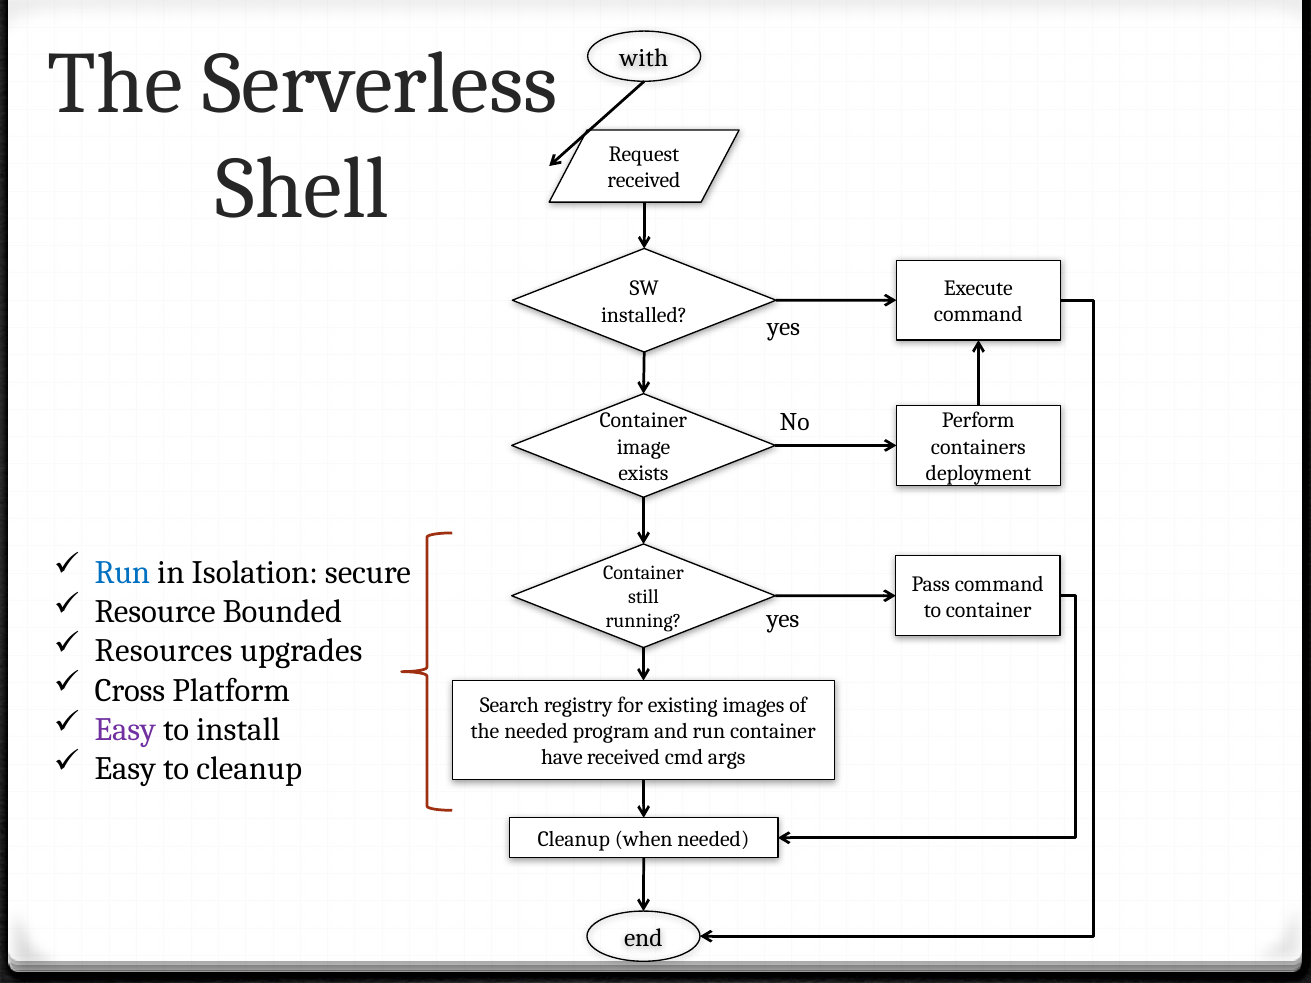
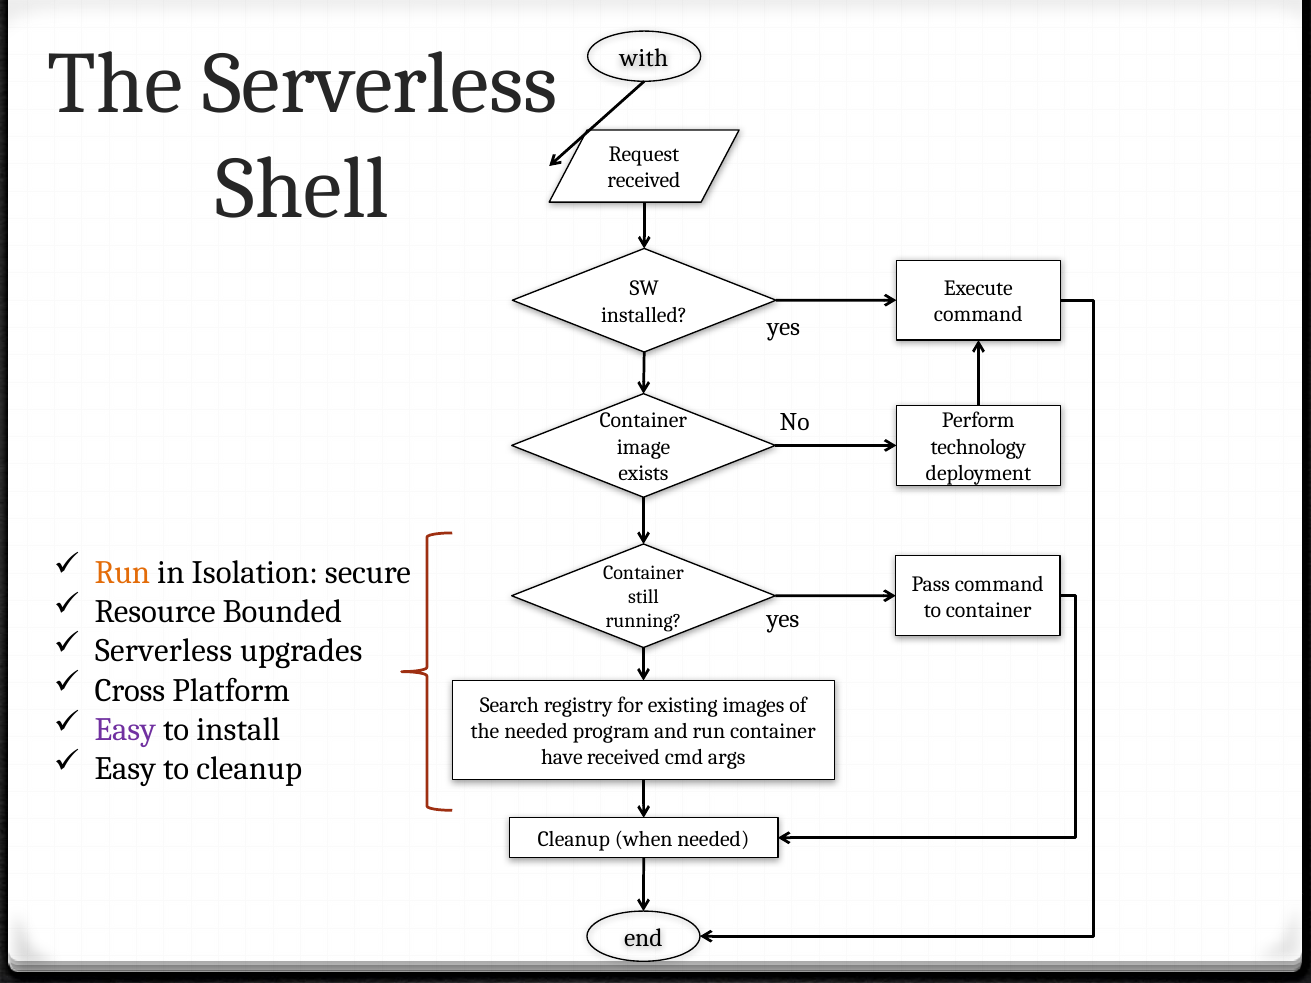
containers: containers -> technology (978, 447)
Run colour: blue -> orange (122, 572)
Resources: Resources -> Serverless (164, 651)
